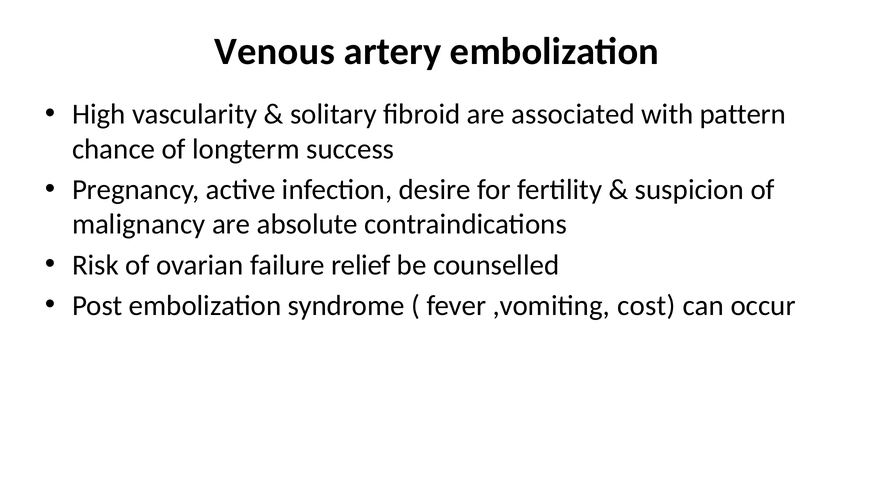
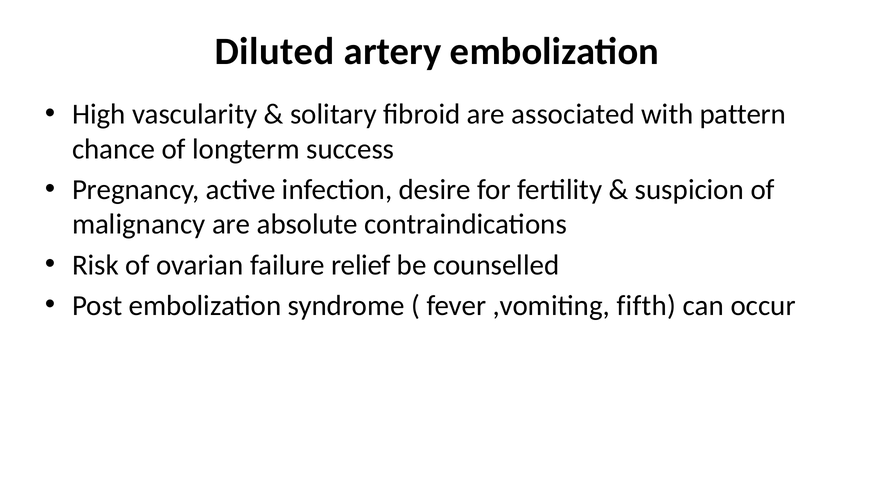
Venous: Venous -> Diluted (275, 52)
cost: cost -> fifth (646, 305)
